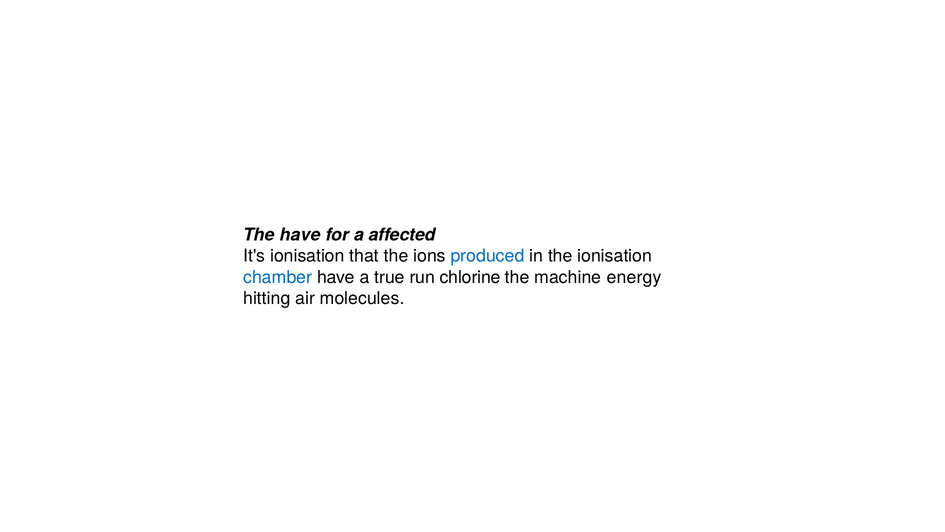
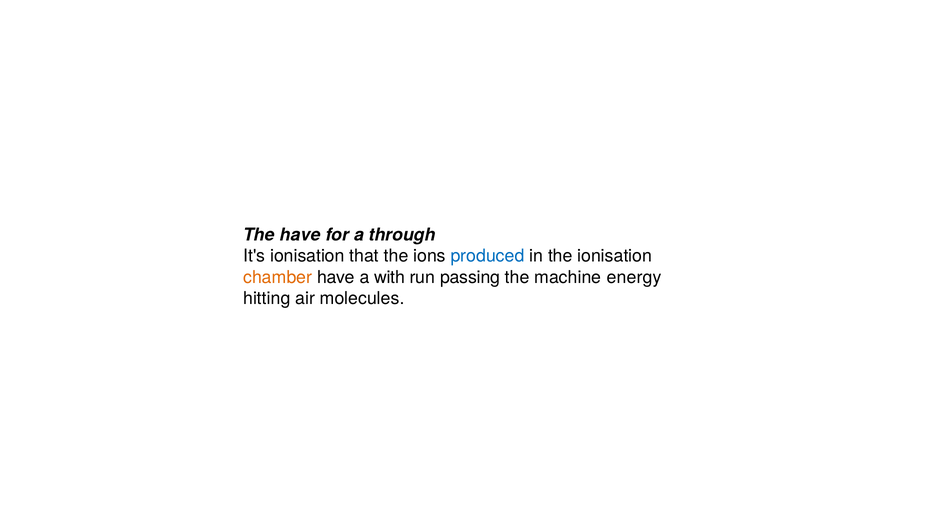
affected: affected -> through (402, 235)
chamber colour: blue -> orange (278, 277)
true: true -> with (390, 277)
chlorine: chlorine -> passing (470, 277)
